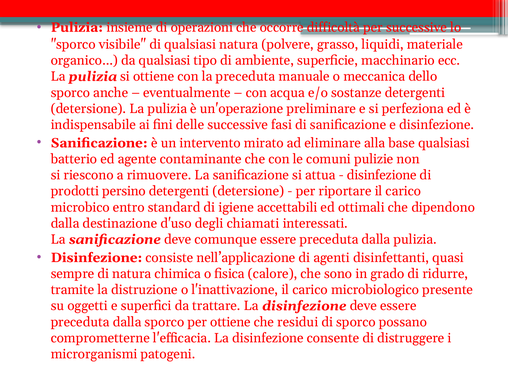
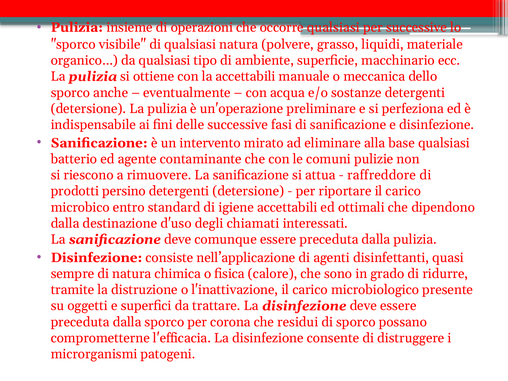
occorre difficoltà: difficoltà -> qualsiasi (333, 27)
la preceduta: preceduta -> accettabili (246, 77)
disinfezione: disinfezione -> raffreddore (382, 175)
per ottiene: ottiene -> corona (230, 322)
